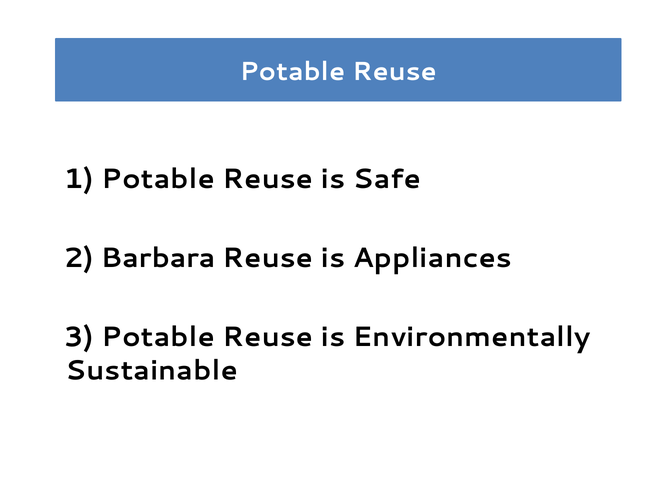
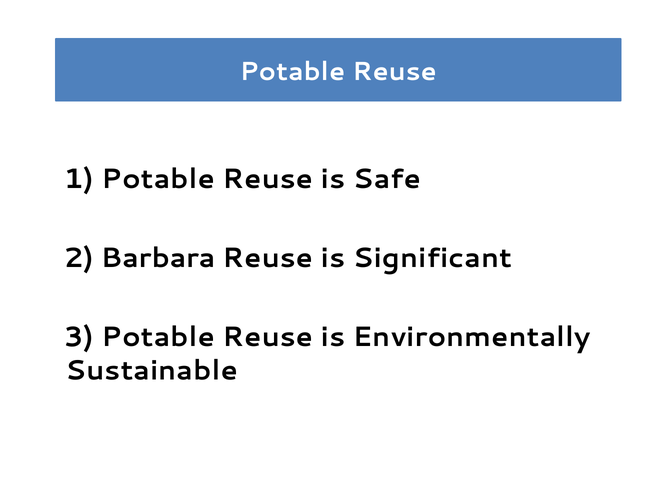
Appliances: Appliances -> Significant (432, 258)
